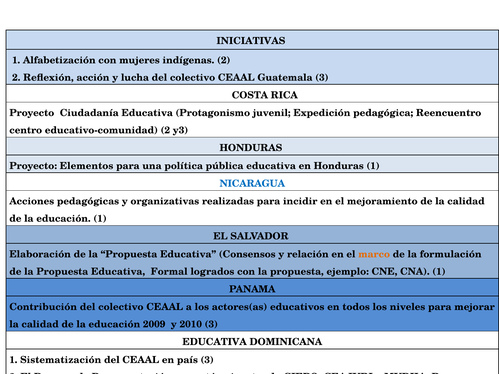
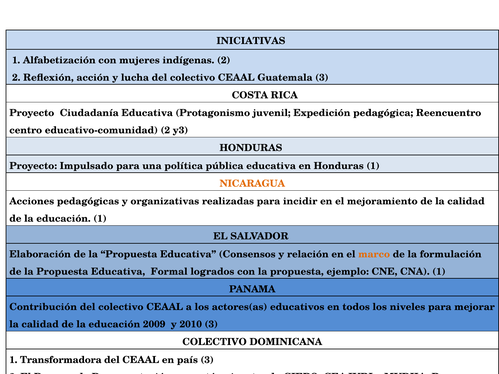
Elementos: Elementos -> Impulsado (87, 166)
NICARAGUA colour: blue -> orange (252, 184)
EDUCATIVA: EDUCATIVA -> COLECTIVO (215, 342)
Sistematización: Sistematización -> Transformadora (61, 360)
